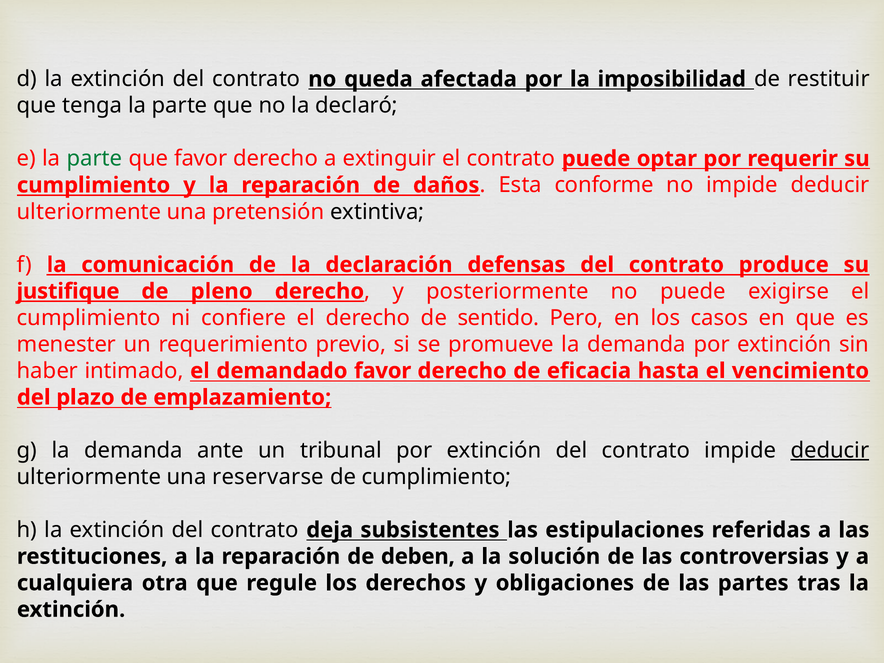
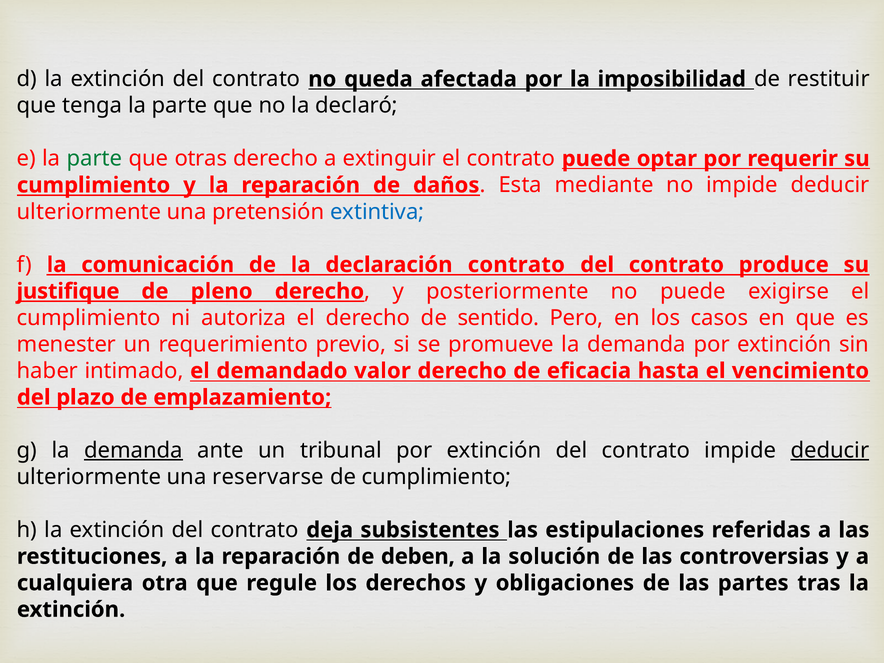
que favor: favor -> otras (201, 159)
conforme: conforme -> mediante (604, 185)
extintiva colour: black -> blue (377, 212)
declaración defensas: defensas -> contrato (516, 265)
confiere: confiere -> autoriza (244, 318)
demandado favor: favor -> valor (382, 371)
demanda underline: none -> present (134, 450)
